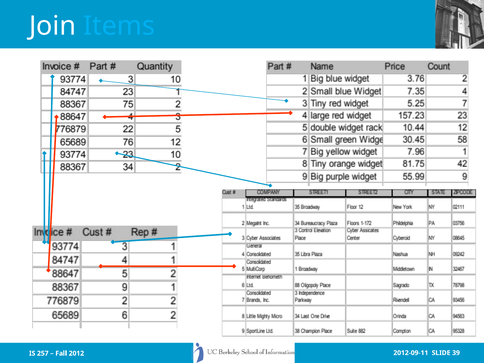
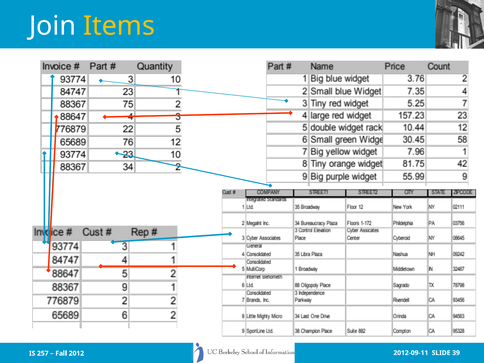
Items colour: light blue -> yellow (119, 26)
